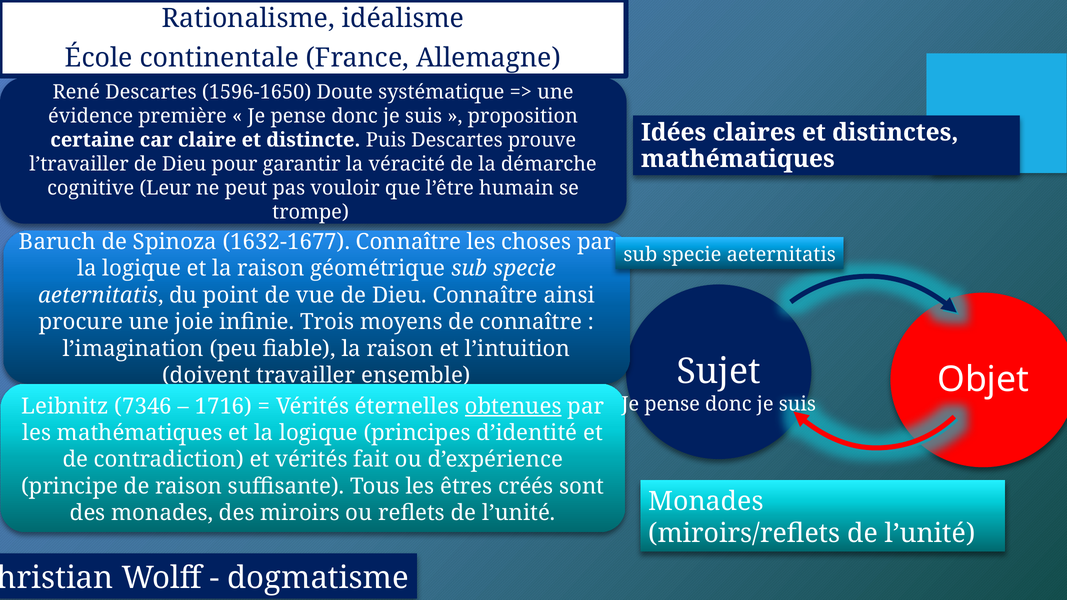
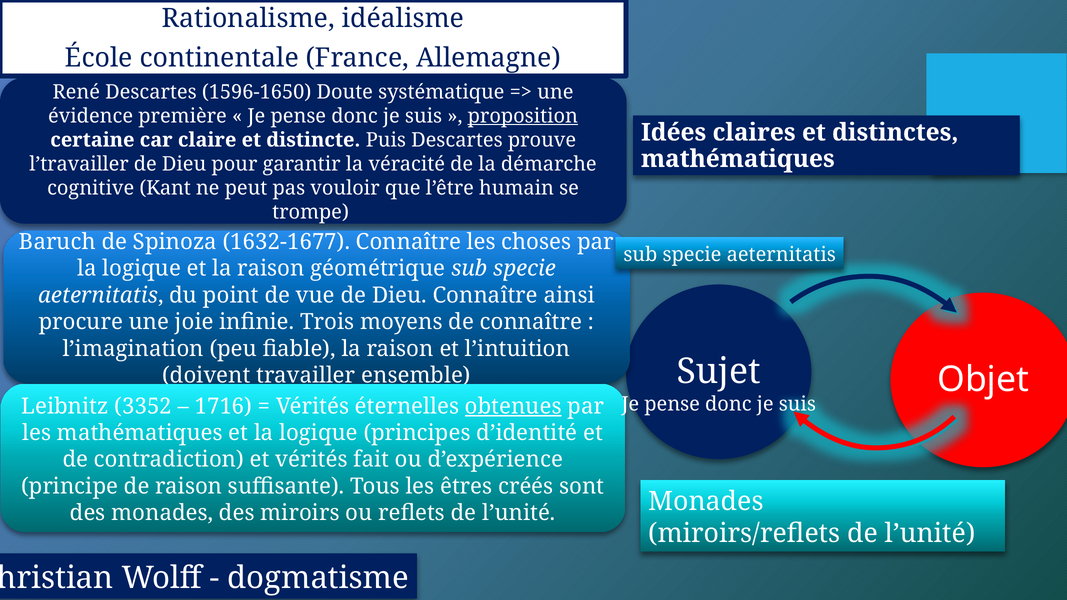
proposition underline: none -> present (523, 116)
Leur: Leur -> Kant (165, 188)
7346: 7346 -> 3352 (143, 406)
